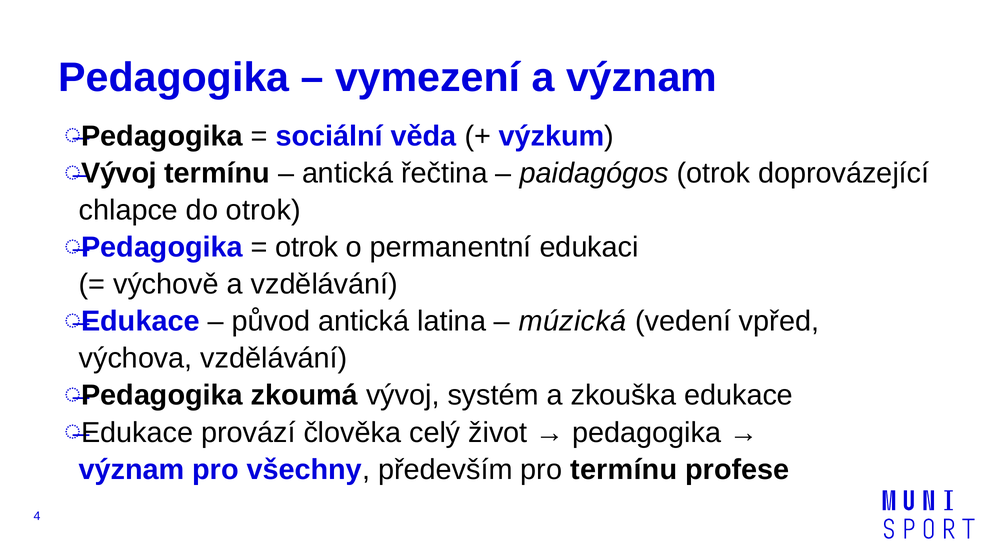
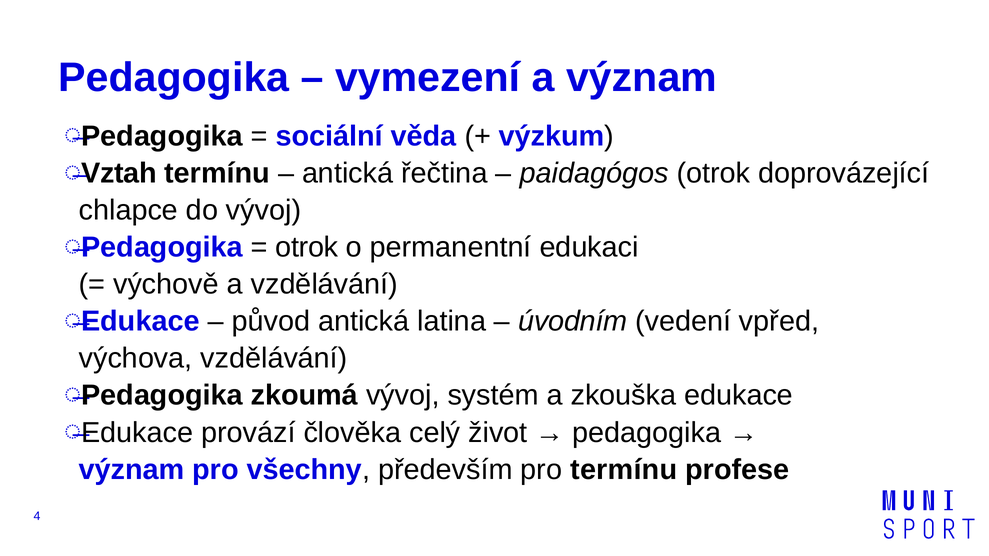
Vývoj: Vývoj -> Vztah (119, 173)
do otrok: otrok -> vývoj (264, 210)
múzická: múzická -> úvodním (573, 322)
